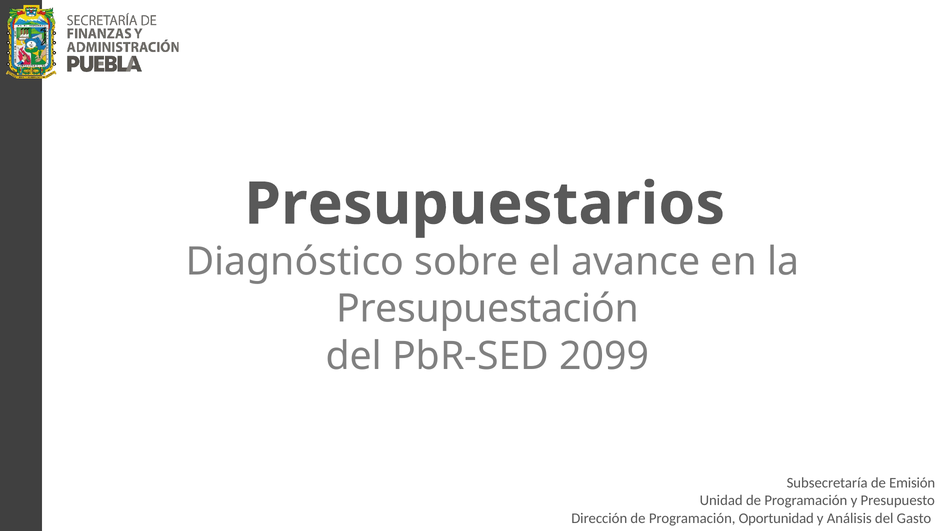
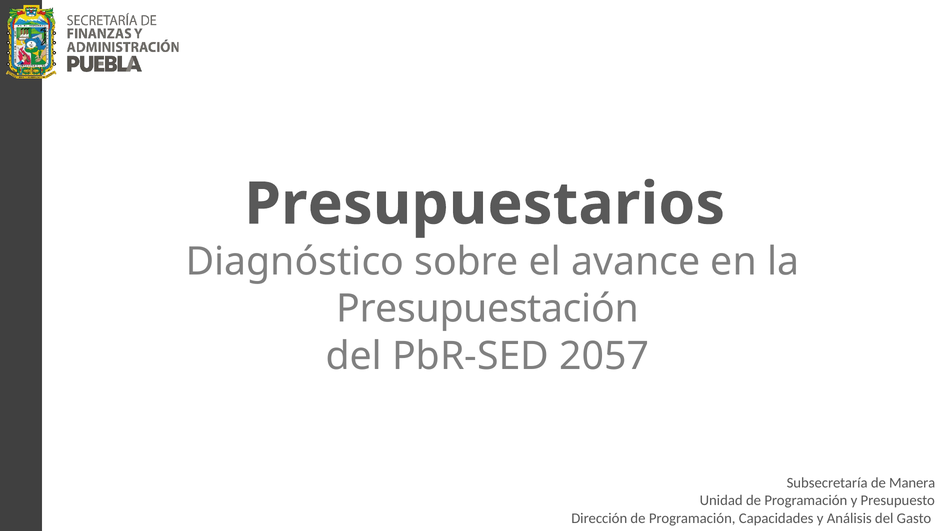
2099: 2099 -> 2057 (604, 356)
Emisión: Emisión -> Manera (912, 482)
Oportunidad: Oportunidad -> Capacidades (776, 518)
